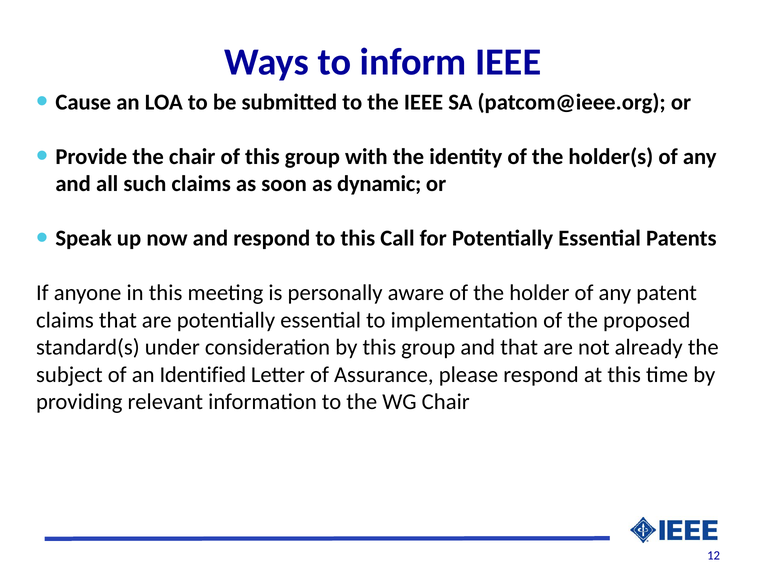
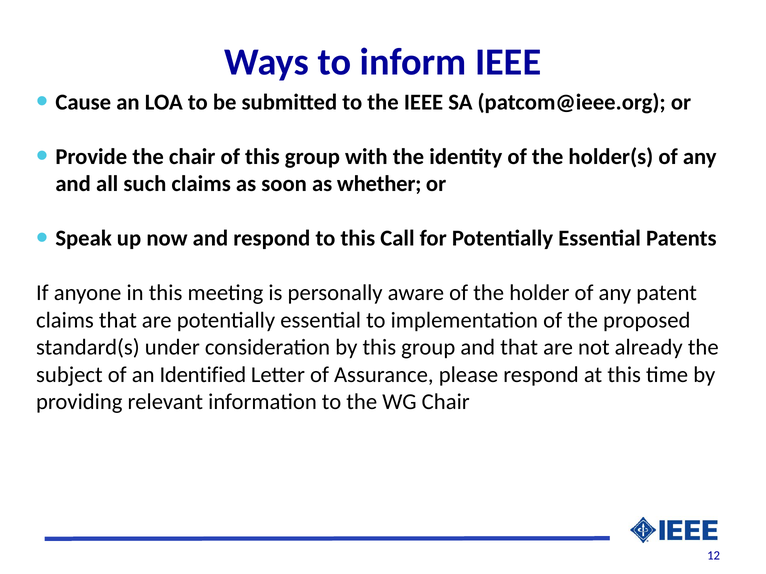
dynamic: dynamic -> whether (379, 184)
